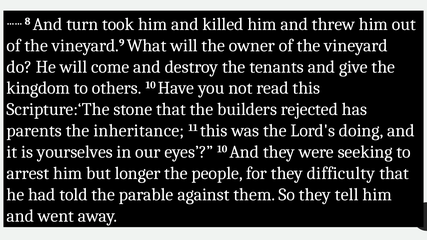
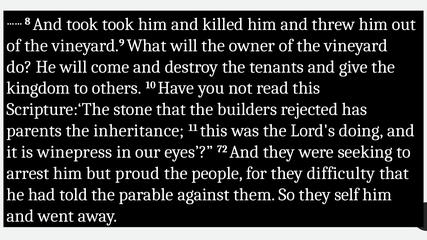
And turn: turn -> took (82, 24)
yourselves: yourselves -> winepress (75, 152)
eyes 10: 10 -> 72 (222, 149)
longer: longer -> proud (138, 174)
tell: tell -> self (347, 195)
